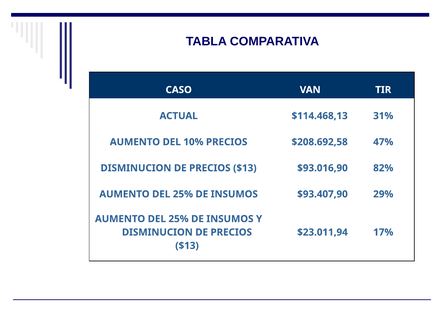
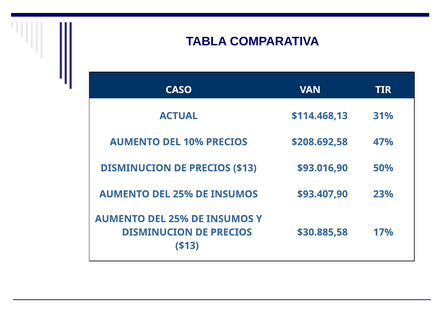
82%: 82% -> 50% (383, 168)
29%: 29% -> 23% (383, 194)
$23.011,94: $23.011,94 -> $30.885,58 (322, 232)
